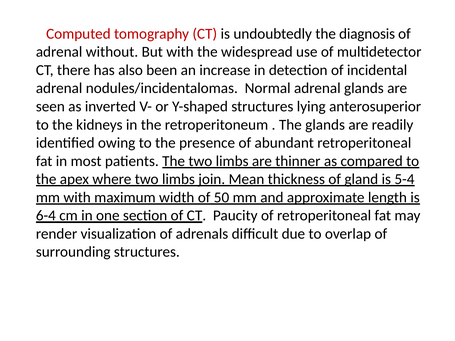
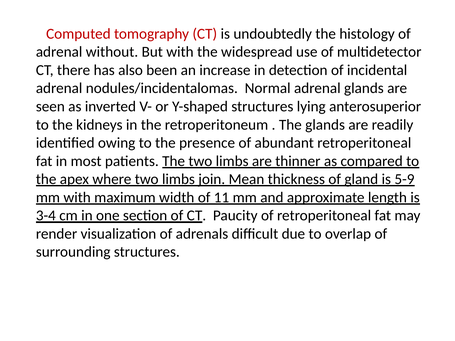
diagnosis: diagnosis -> histology (367, 34)
5-4: 5-4 -> 5-9 (404, 179)
50: 50 -> 11 (222, 198)
6-4: 6-4 -> 3-4 (46, 216)
